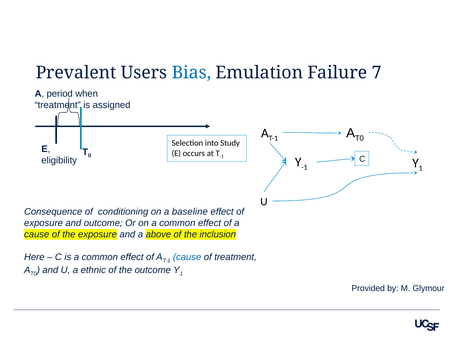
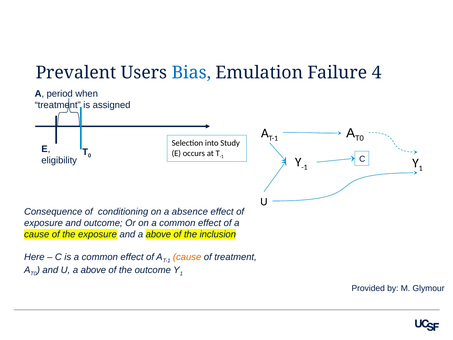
7: 7 -> 4 (377, 73)
baseline: baseline -> absence (190, 212)
cause colour: blue -> orange (187, 257)
U a ethnic: ethnic -> above (93, 270)
